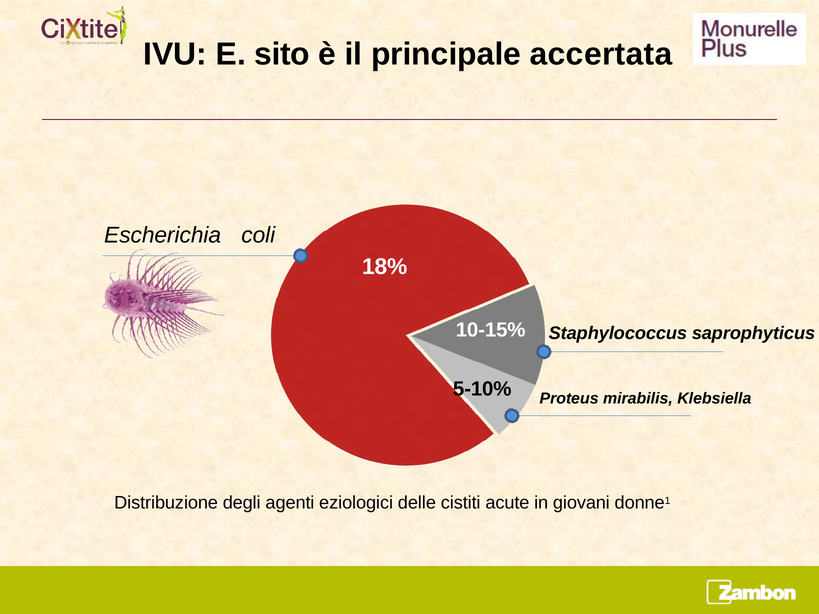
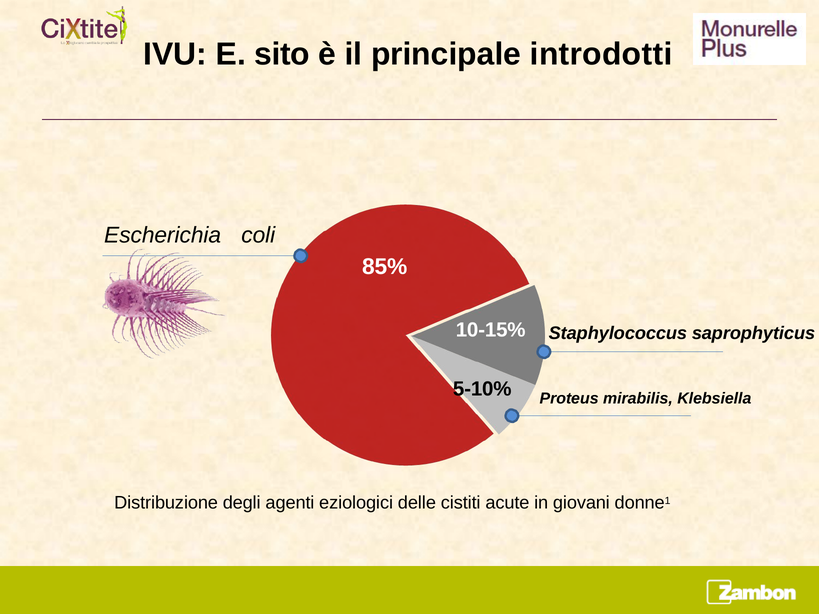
accertata: accertata -> introdotti (601, 54)
18%: 18% -> 85% (385, 267)
